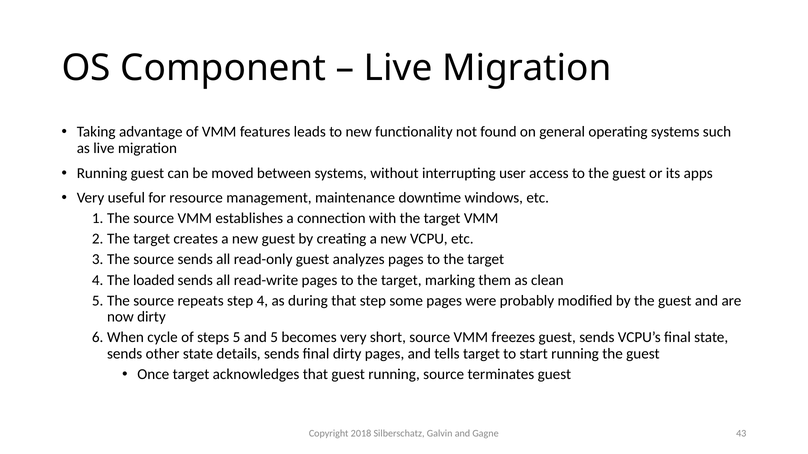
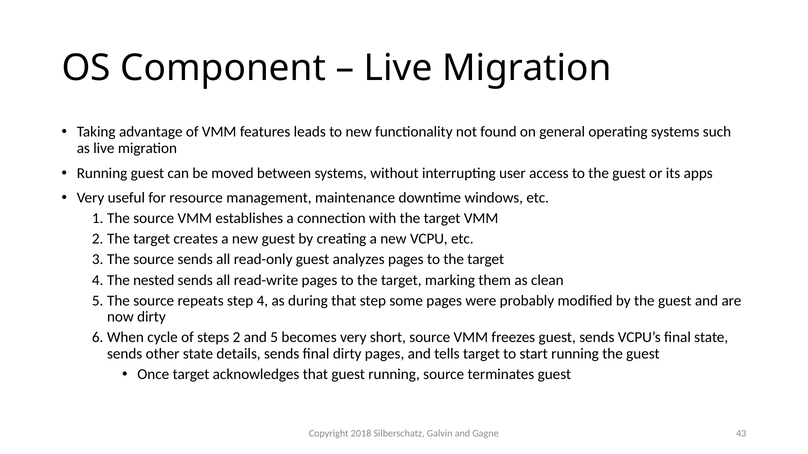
loaded: loaded -> nested (154, 280)
steps 5: 5 -> 2 (237, 338)
